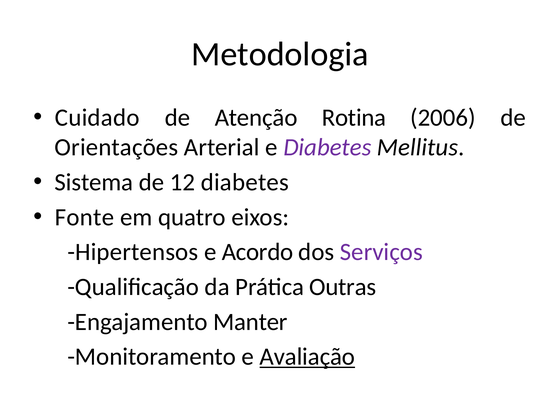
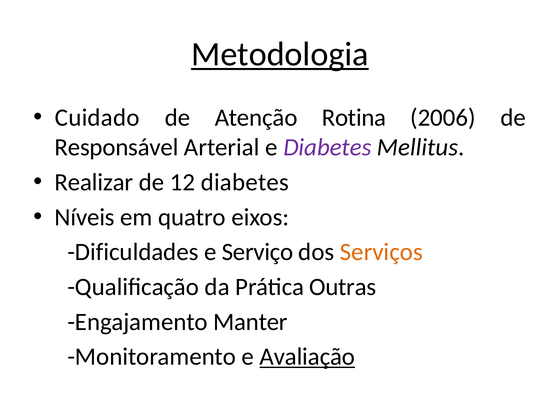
Metodologia underline: none -> present (280, 54)
Orientações: Orientações -> Responsável (117, 147)
Sistema: Sistema -> Realizar (94, 182)
Fonte: Fonte -> Níveis (85, 217)
Hipertensos: Hipertensos -> Dificuldades (133, 252)
Acordo: Acordo -> Serviço (258, 252)
Serviços colour: purple -> orange (381, 252)
